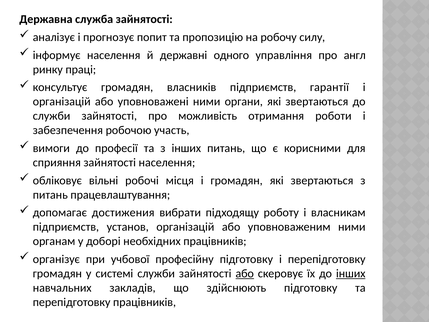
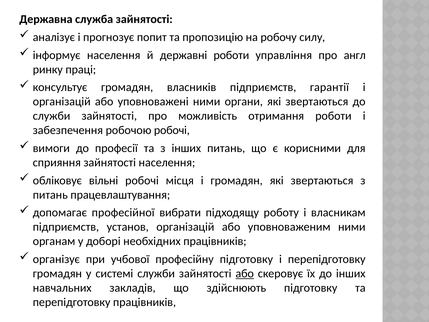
державні одного: одного -> роботи (231, 55)
робочою участь: участь -> робочі (172, 130)
достижения: достижения -> професійної (123, 213)
інших underline: present -> none (351, 273)
